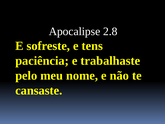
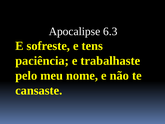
2.8: 2.8 -> 6.3 (110, 31)
